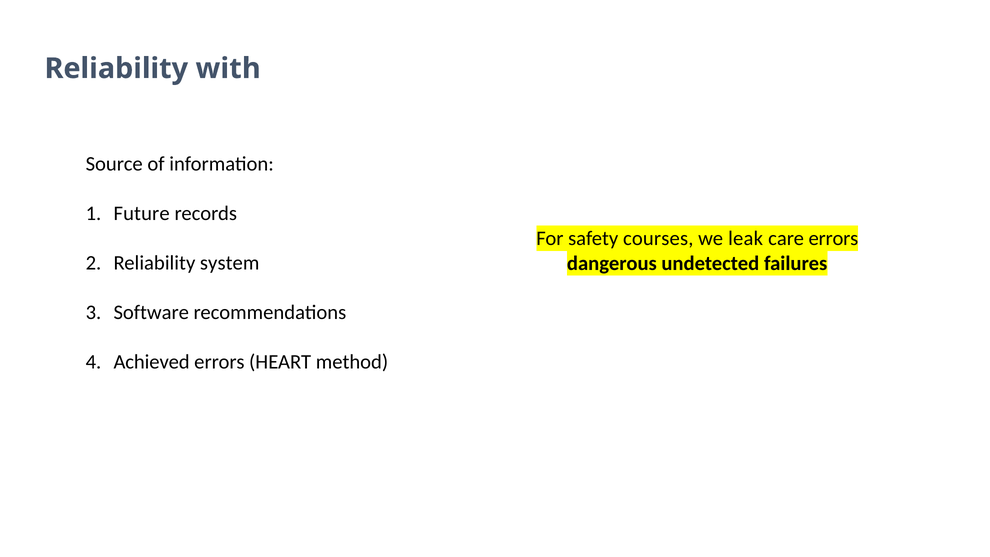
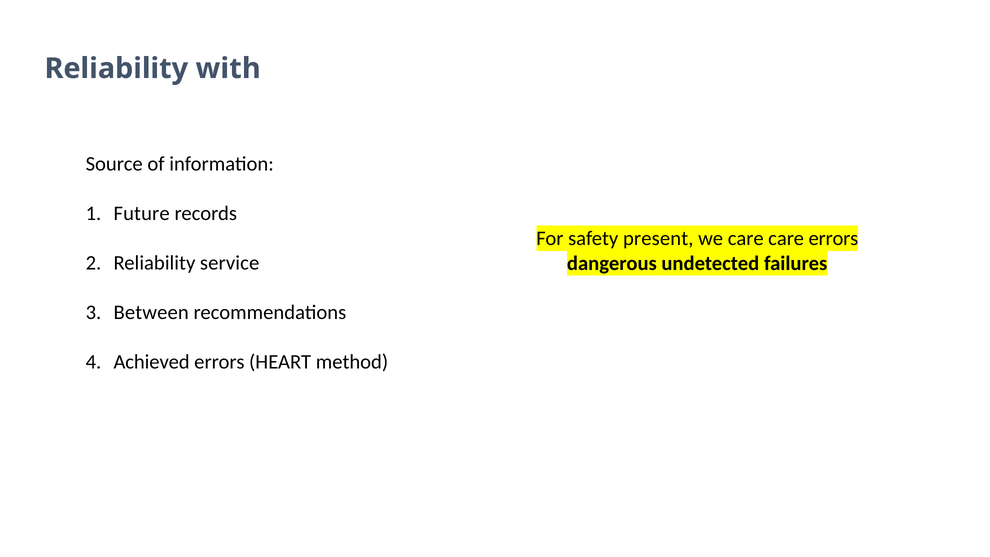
courses: courses -> present (658, 238)
we leak: leak -> care (746, 238)
system: system -> service (230, 263)
Software: Software -> Between (151, 312)
